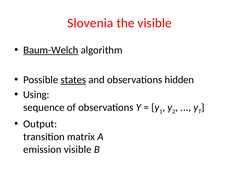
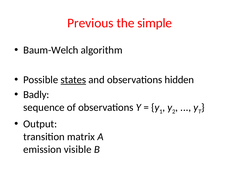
Slovenia: Slovenia -> Previous (90, 23)
the visible: visible -> simple (155, 23)
Baum-Welch underline: present -> none (51, 50)
Using: Using -> Badly (36, 95)
